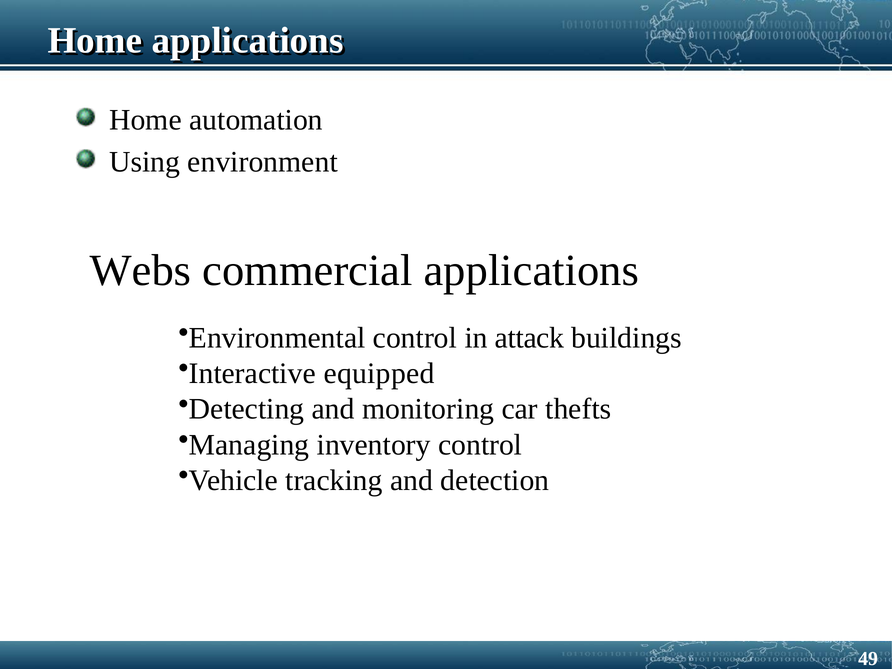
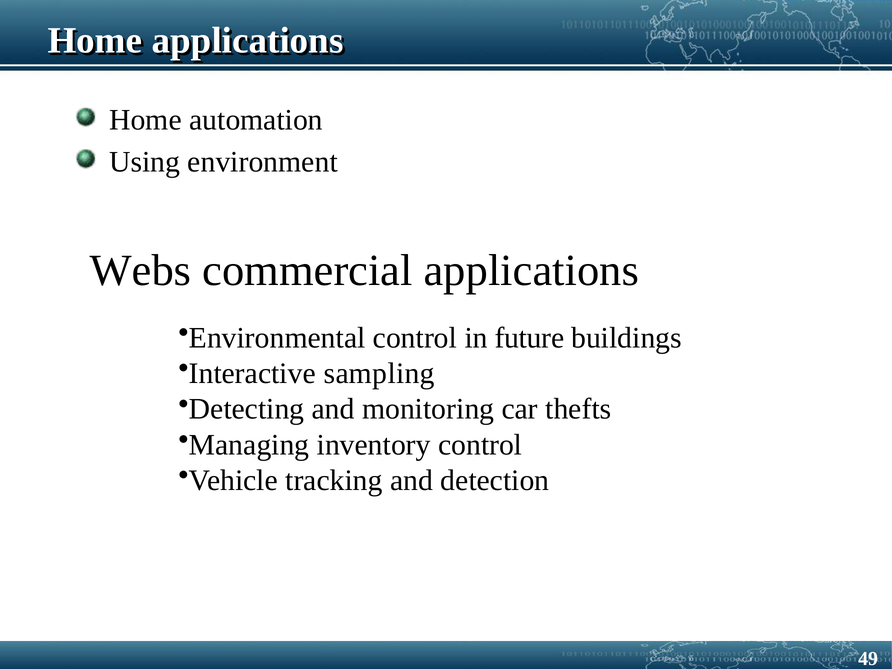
attack: attack -> future (530, 338)
equipped: equipped -> sampling (379, 373)
